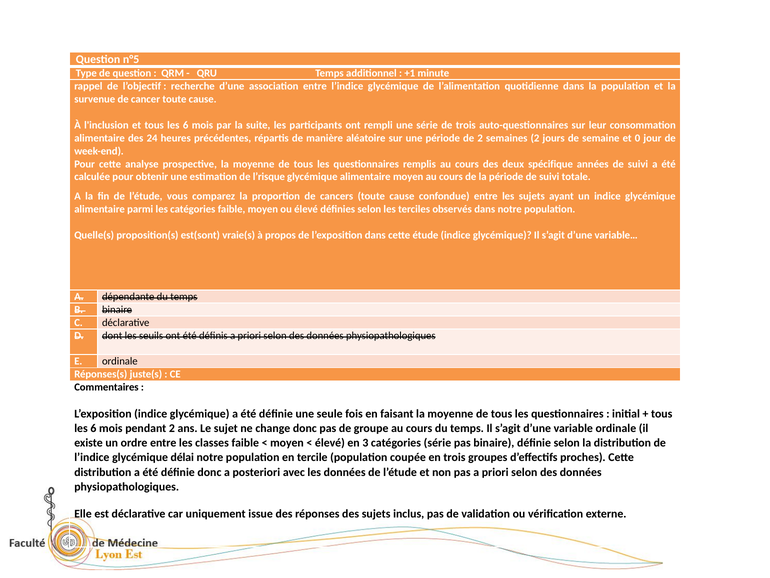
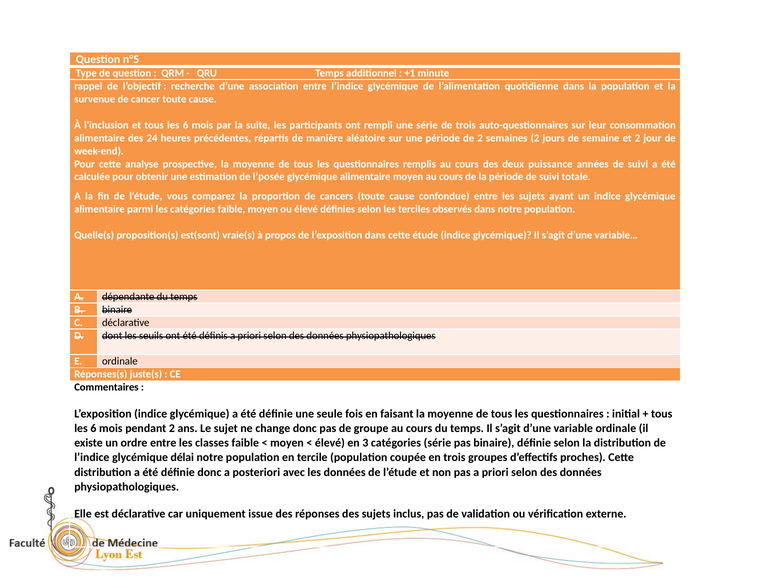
et 0: 0 -> 2 (638, 138)
spécifique: spécifique -> puissance (550, 164)
l’risque: l’risque -> l’posée (269, 177)
